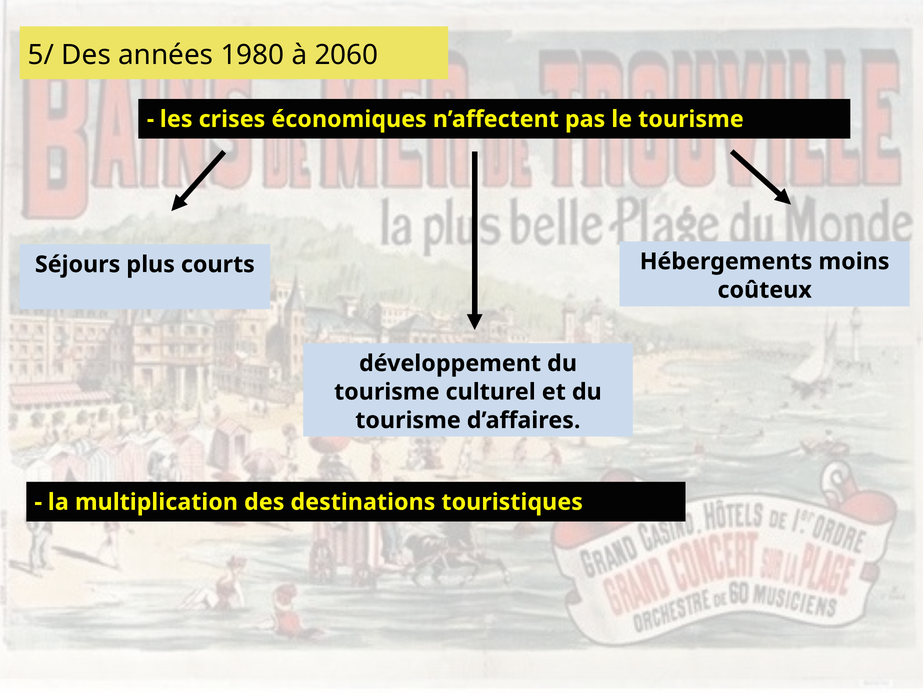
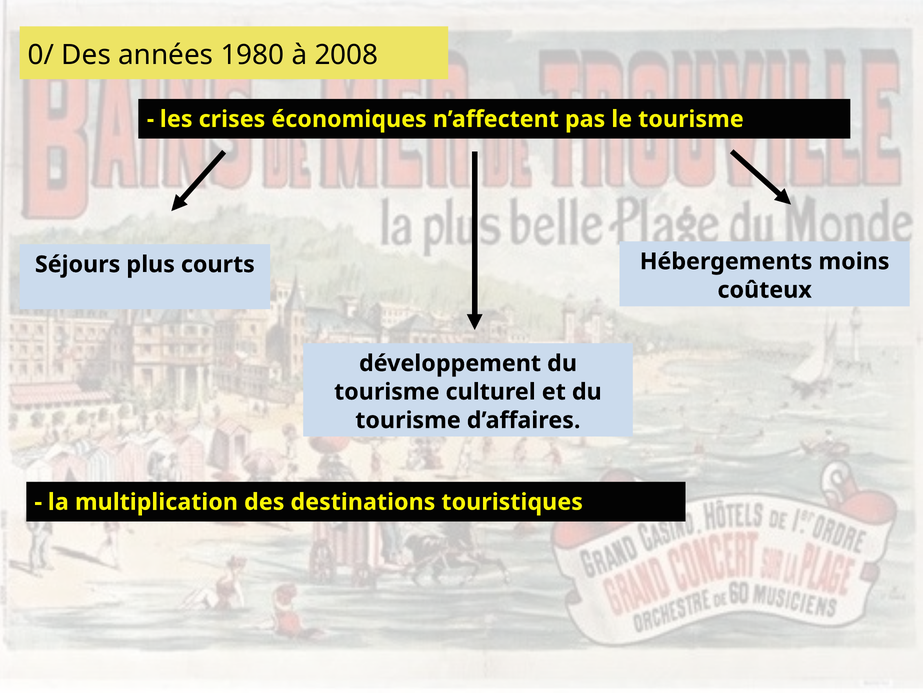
5/: 5/ -> 0/ (41, 55)
2060: 2060 -> 2008 (346, 55)
